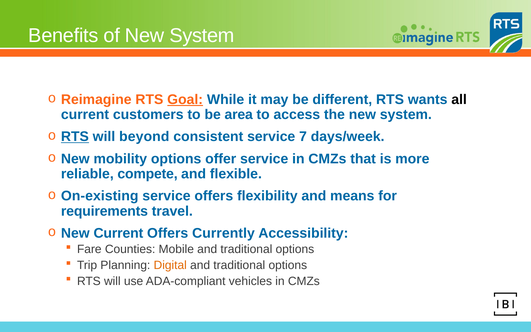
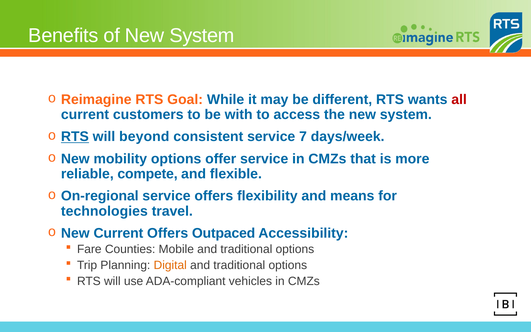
Goal underline: present -> none (185, 99)
all colour: black -> red (459, 99)
area: area -> with (239, 115)
On-existing: On-existing -> On-regional (100, 196)
requirements: requirements -> technologies (104, 211)
Currently: Currently -> Outpaced (224, 233)
